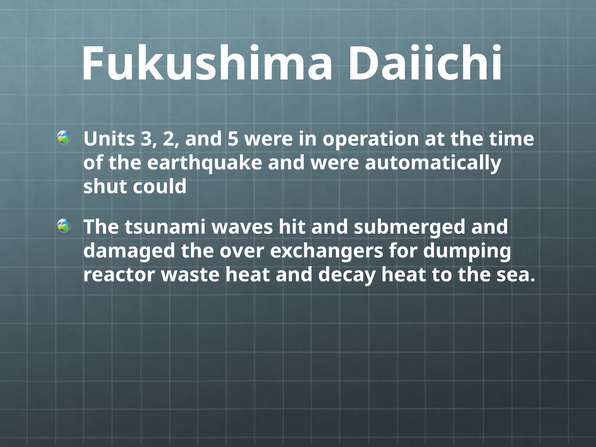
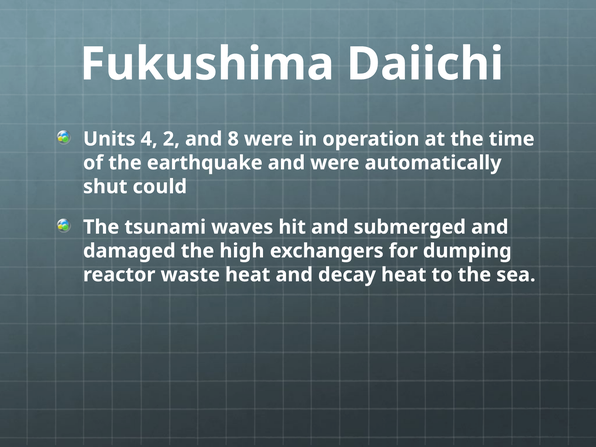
3: 3 -> 4 (149, 139)
5: 5 -> 8 (233, 139)
over: over -> high (242, 251)
